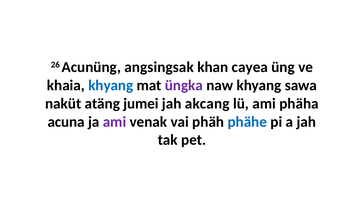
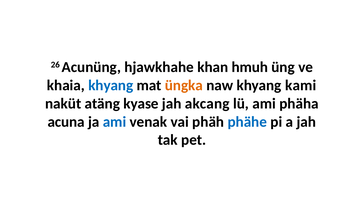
angsingsak: angsingsak -> hjawkhahe (159, 67)
cayea: cayea -> hmuh (250, 67)
üngka colour: purple -> orange (184, 85)
sawa: sawa -> kami (301, 85)
jumei: jumei -> kyase (141, 103)
ami colour: purple -> blue (115, 122)
